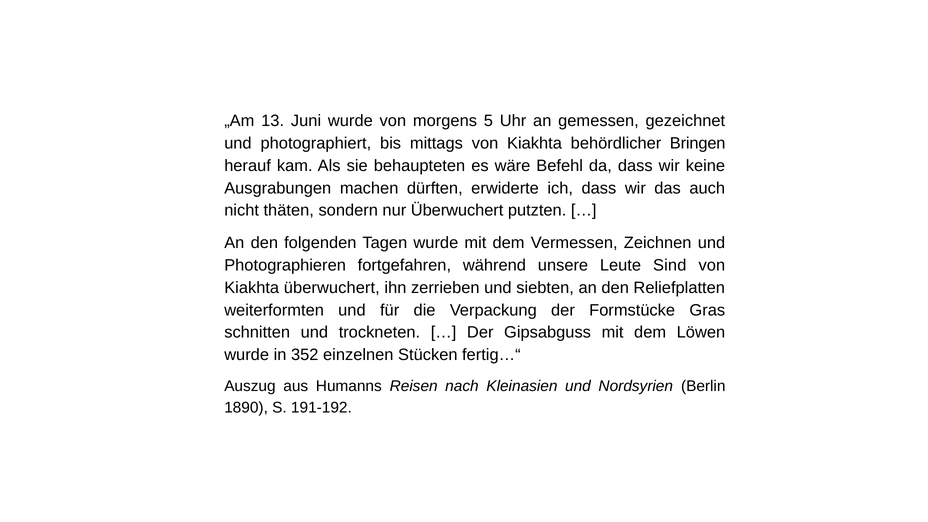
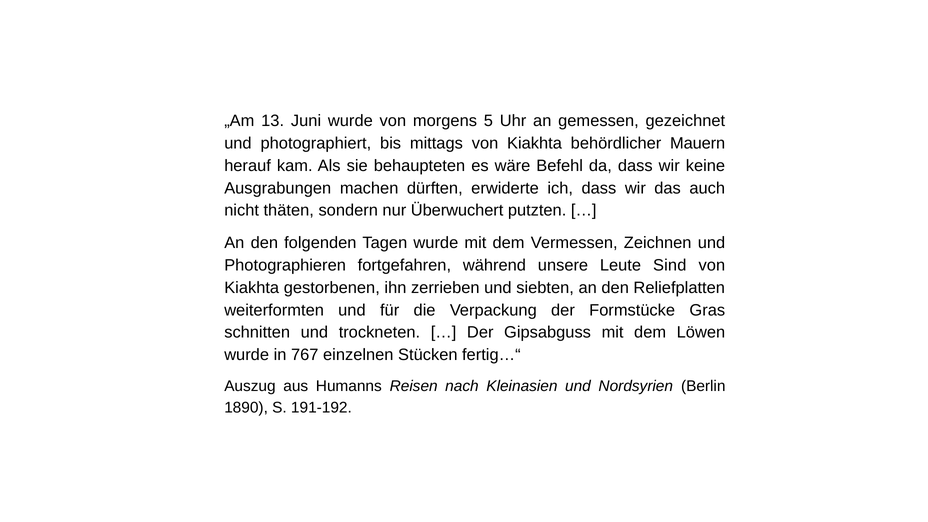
Bringen: Bringen -> Mauern (698, 143)
Kiakhta überwuchert: überwuchert -> gestorbenen (332, 288)
352: 352 -> 767 (305, 355)
